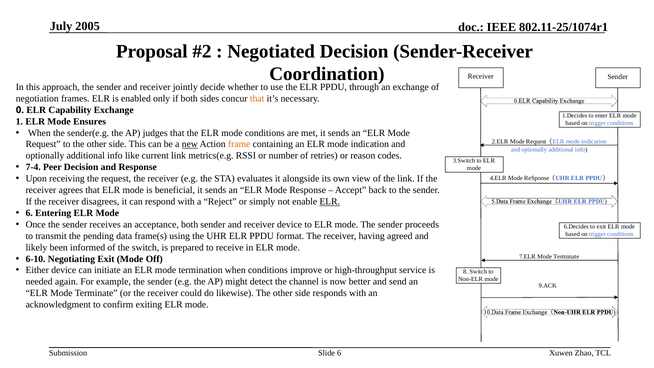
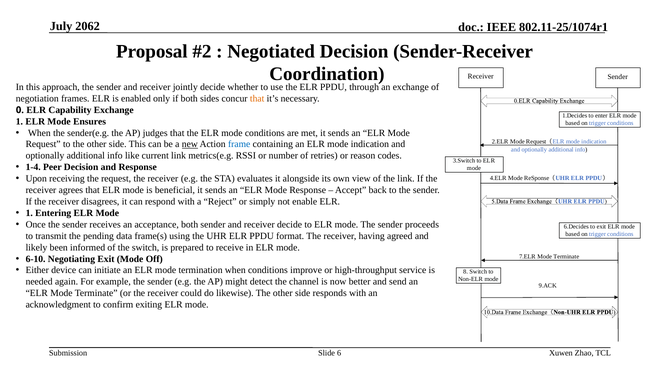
2005: 2005 -> 2062 (88, 26)
frame colour: orange -> blue (239, 144)
7-4: 7-4 -> 1-4 (33, 167)
ELR underline: present -> none (330, 202)
6: 6 -> 1 (29, 213)
receiver device: device -> decide (290, 224)
